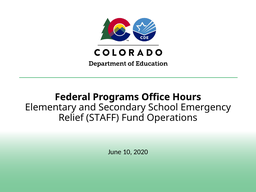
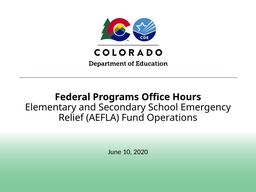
STAFF: STAFF -> AEFLA (103, 118)
